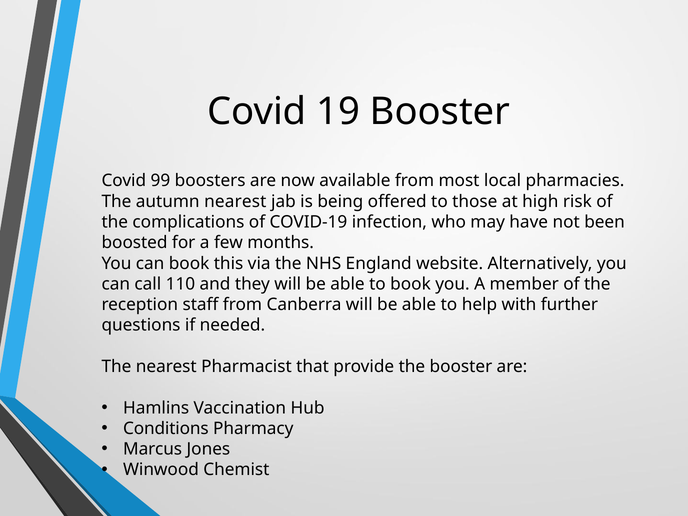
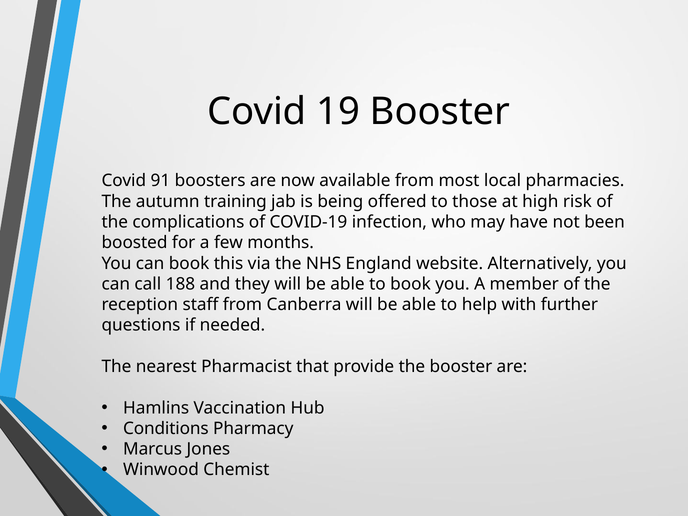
99: 99 -> 91 (160, 181)
autumn nearest: nearest -> training (235, 201)
110: 110 -> 188 (180, 284)
